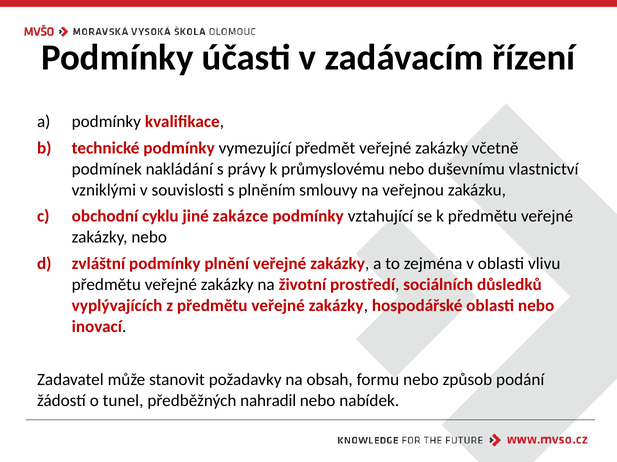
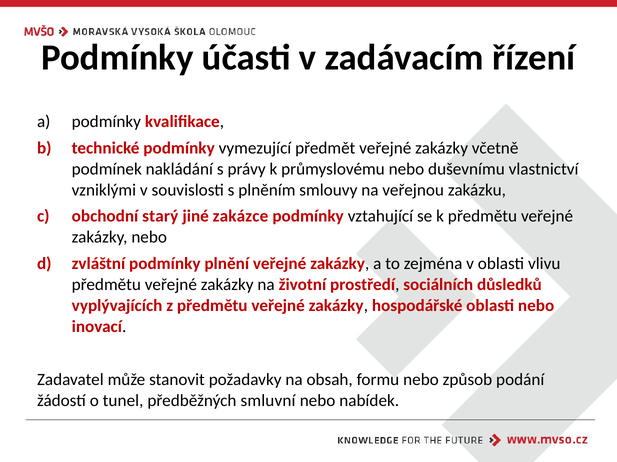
cyklu: cyklu -> starý (160, 217)
nahradil: nahradil -> smluvní (268, 401)
